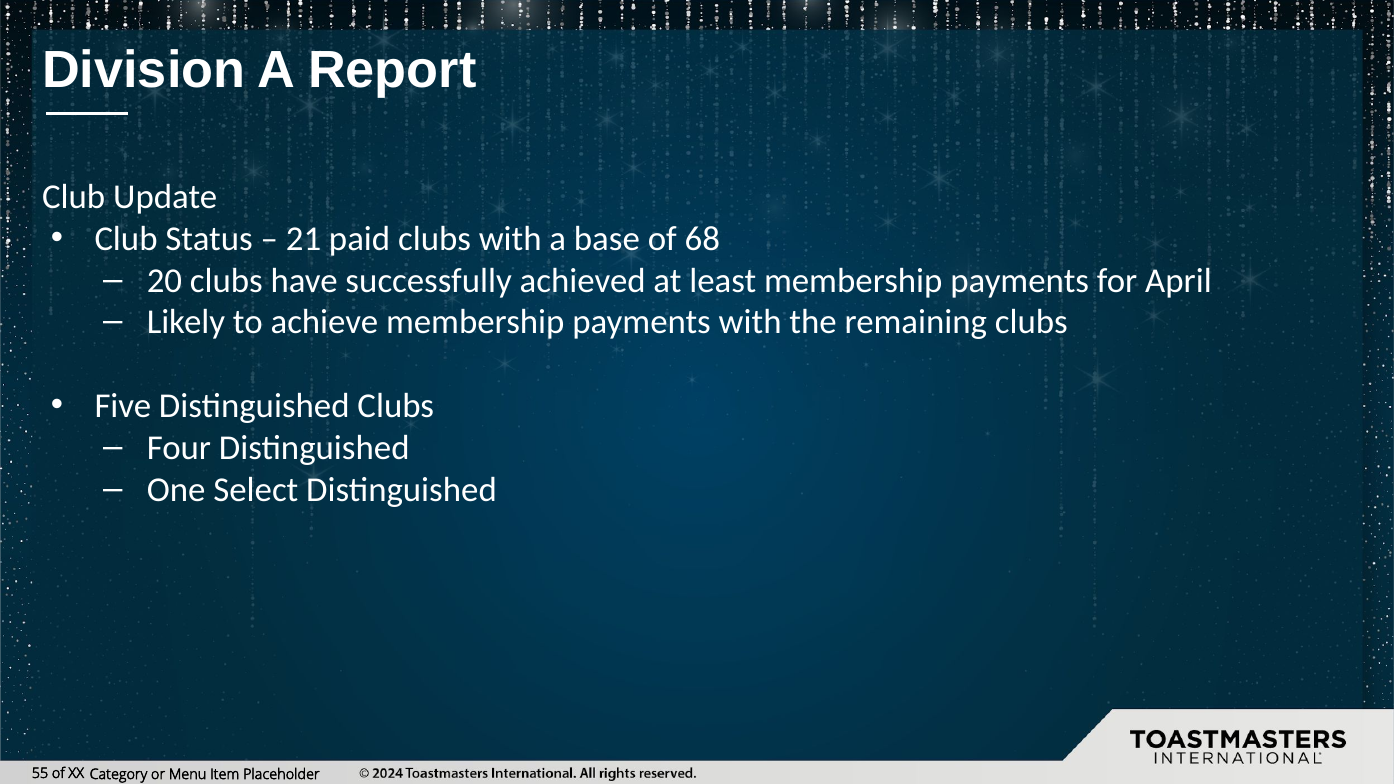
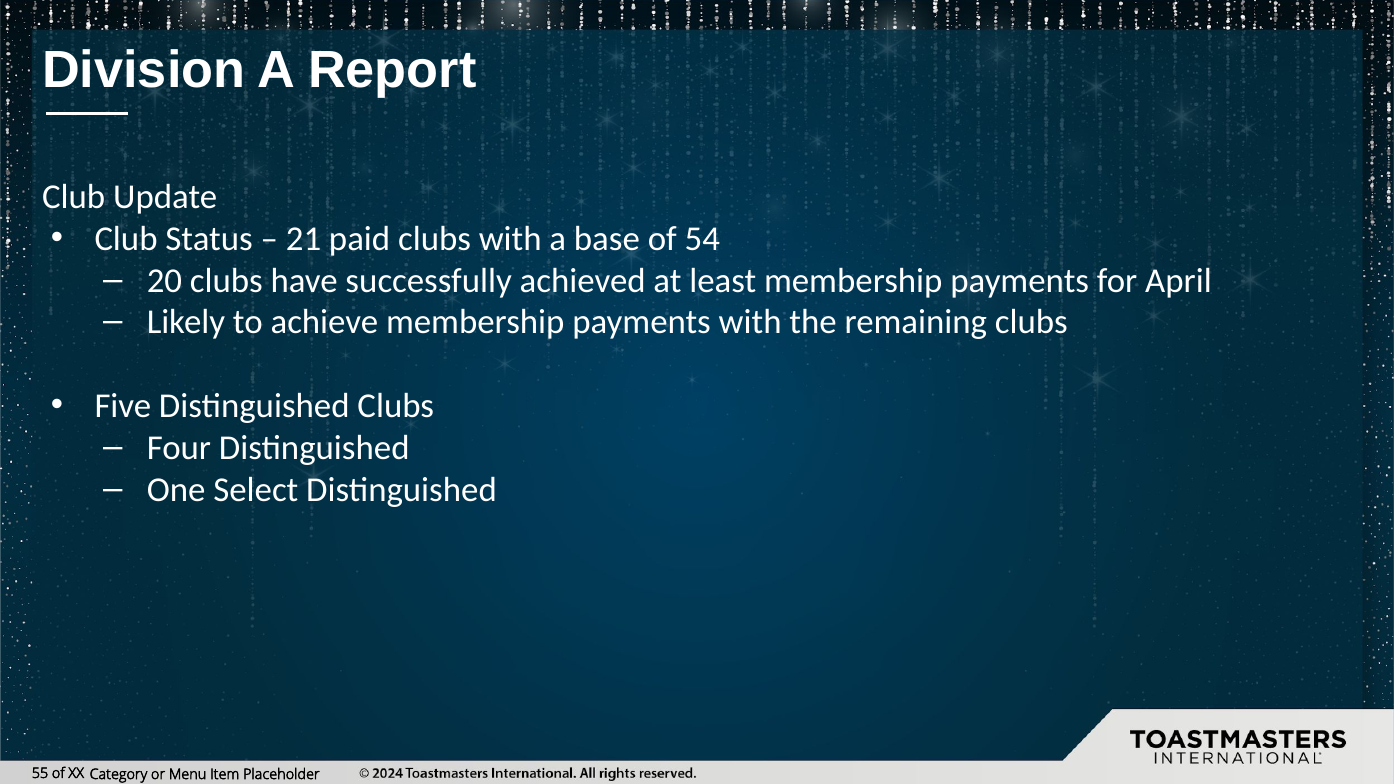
68: 68 -> 54 (702, 239)
